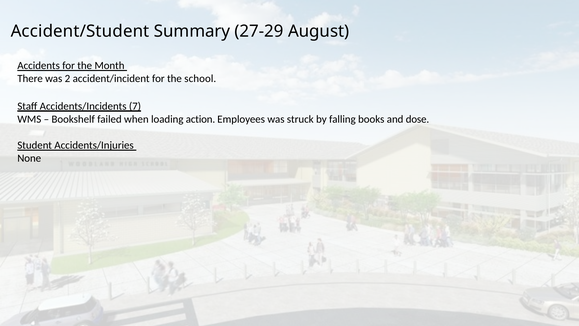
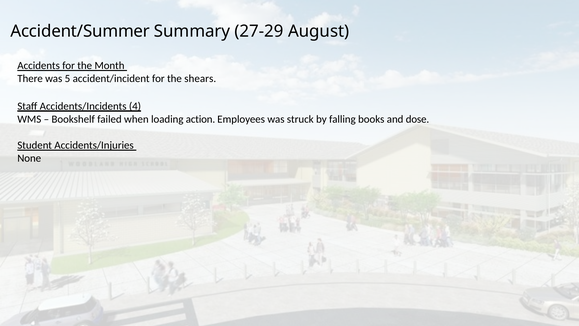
Accident/Student: Accident/Student -> Accident/Summer (80, 31)
2: 2 -> 5 (67, 79)
school: school -> shears (200, 79)
7: 7 -> 4 (135, 106)
